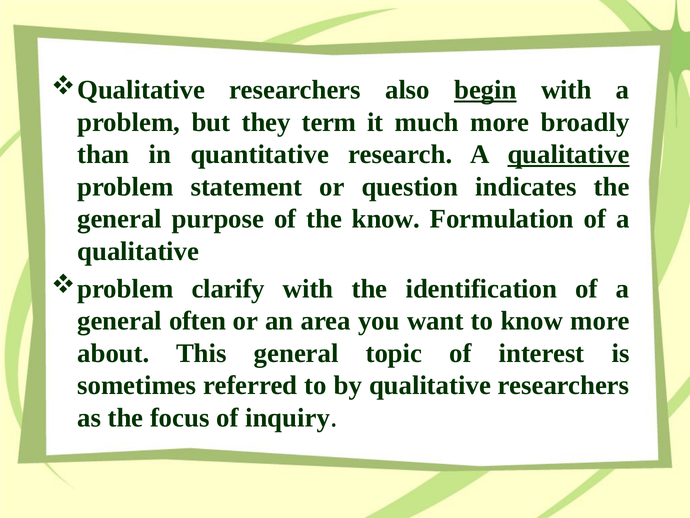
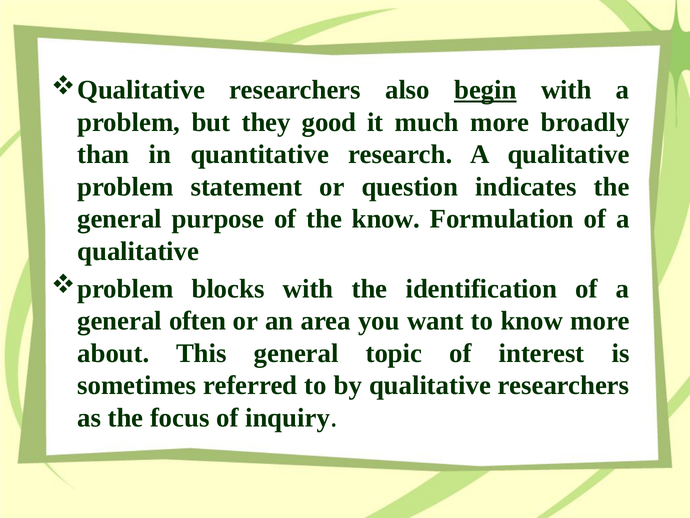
term: term -> good (329, 122)
qualitative underline: present -> none (569, 154)
clarify: clarify -> blocks (228, 289)
